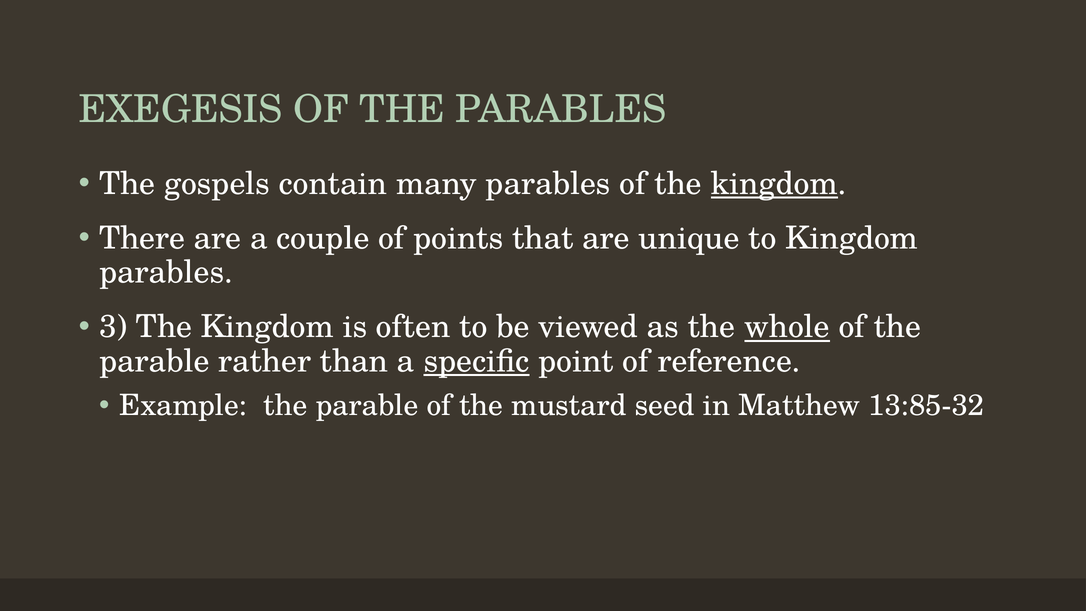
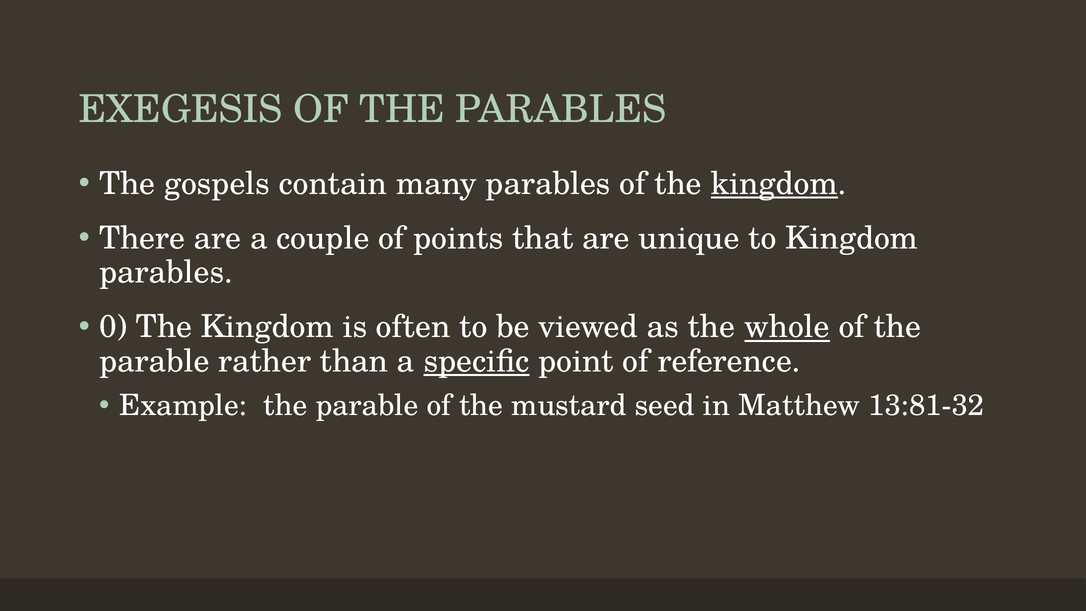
3: 3 -> 0 (113, 327)
13:85-32: 13:85-32 -> 13:81-32 (926, 405)
